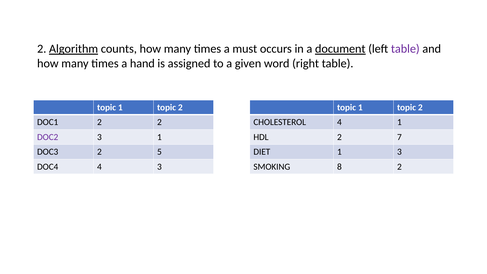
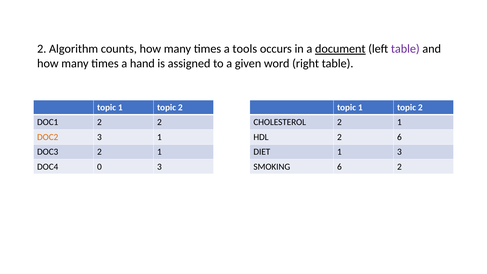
Algorithm underline: present -> none (74, 49)
must: must -> tools (245, 49)
CHOLESTEROL 4: 4 -> 2 (339, 122)
DOC2 colour: purple -> orange (48, 137)
2 7: 7 -> 6 (399, 137)
DOC3 2 5: 5 -> 1 (159, 152)
DOC4 4: 4 -> 0 (99, 167)
SMOKING 8: 8 -> 6 (339, 167)
